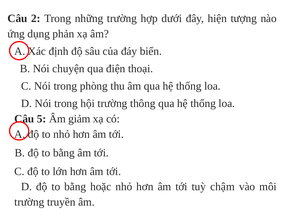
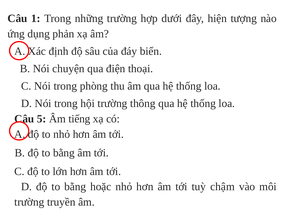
2: 2 -> 1 (36, 19)
giảm: giảm -> tiếng (79, 119)
